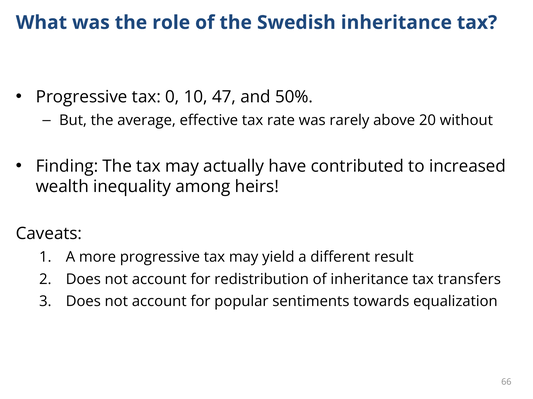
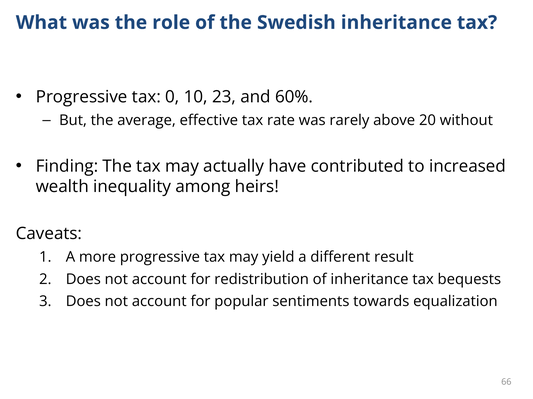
47: 47 -> 23 (224, 97)
50%: 50% -> 60% (294, 97)
transfers: transfers -> bequests (469, 280)
